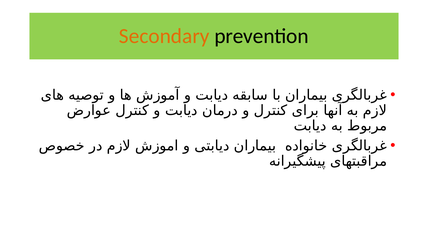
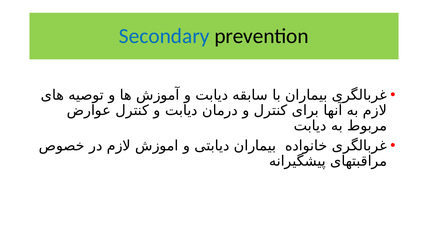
Secondary colour: orange -> blue (164, 36)
